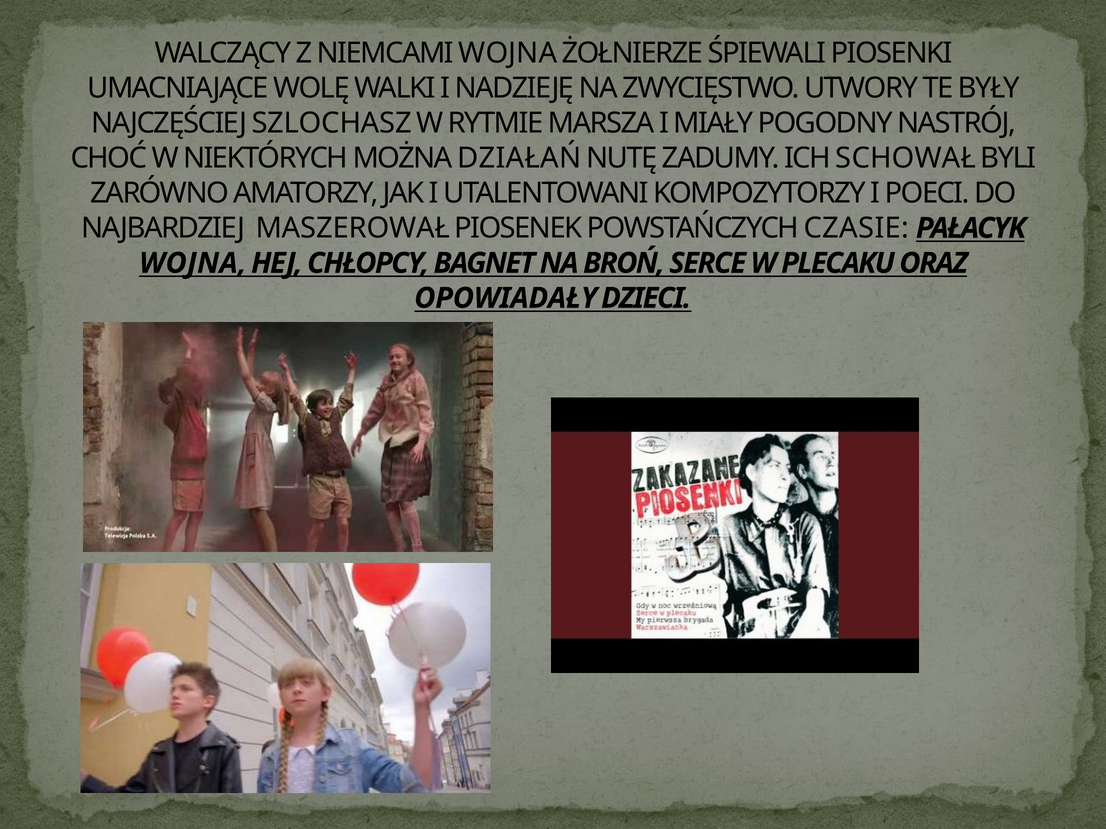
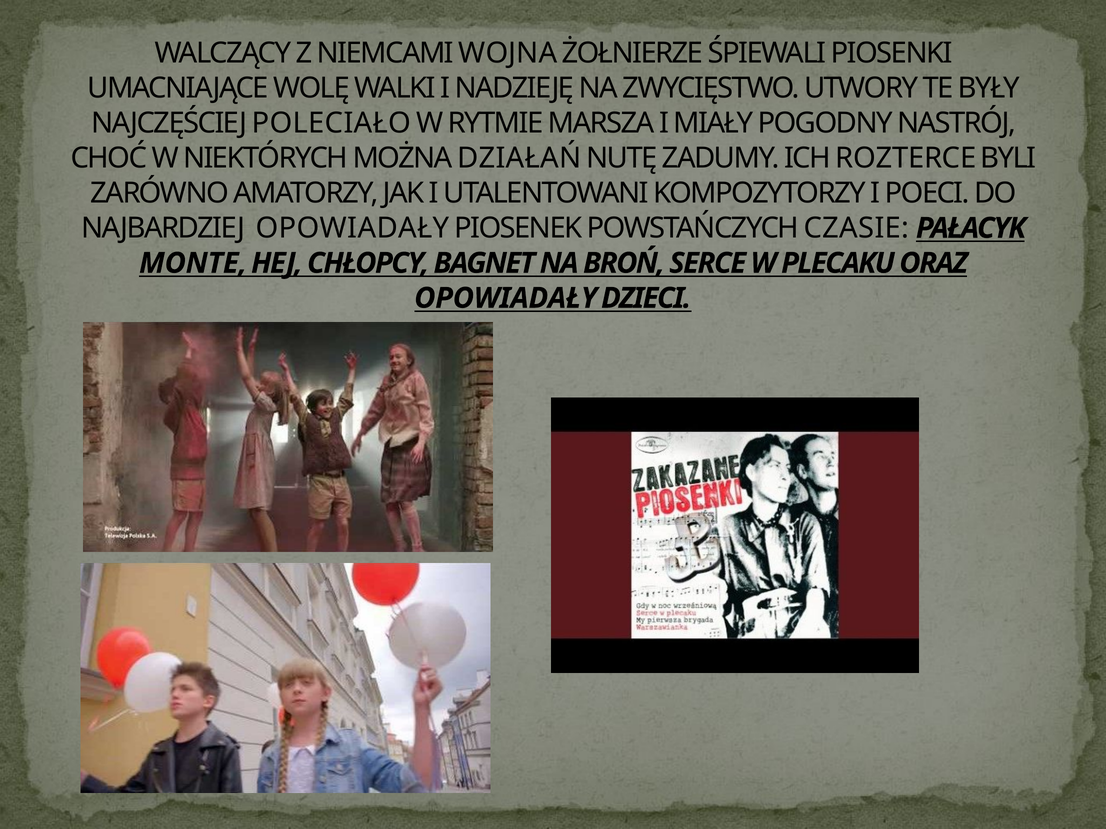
SZLOCHASZ: SZLOCHASZ -> POLECIAŁO (331, 123)
SCHOWAŁ: SCHOWAŁ -> ROZTERCE (906, 158)
NAJBARDZIEJ MASZEROWAŁ: MASZEROWAŁ -> OPOWIADAŁY (353, 228)
WOJNA: WOJNA -> MONTE (193, 263)
